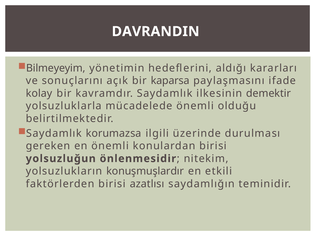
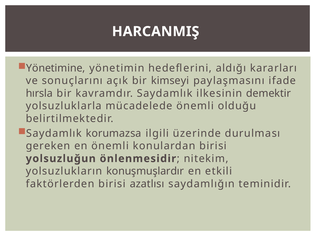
DAVRANDIN: DAVRANDIN -> HARCANMIŞ (156, 31)
Bilmeyeyim: Bilmeyeyim -> Yönetimine (56, 68)
kaparsa: kaparsa -> kimseyi (170, 81)
kolay: kolay -> hırsla (39, 93)
